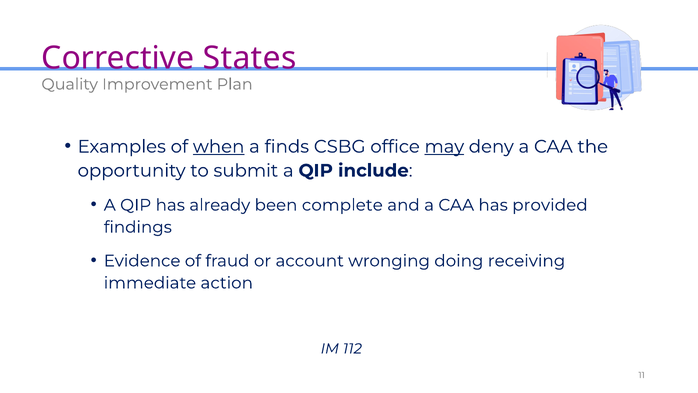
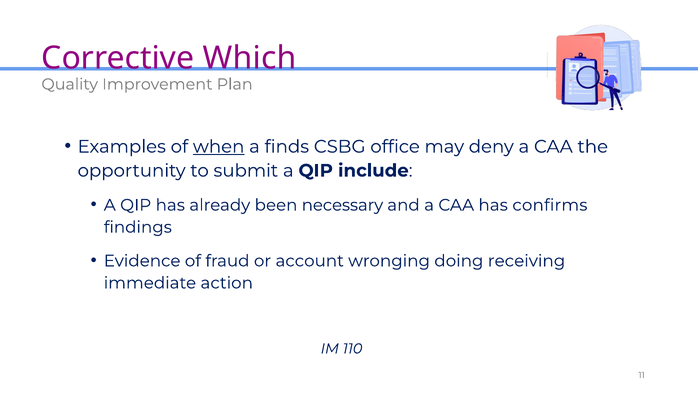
States: States -> Which (250, 58)
may underline: present -> none (444, 146)
complete: complete -> necessary (342, 205)
provided: provided -> confirms (550, 205)
112: 112 -> 110 (353, 348)
